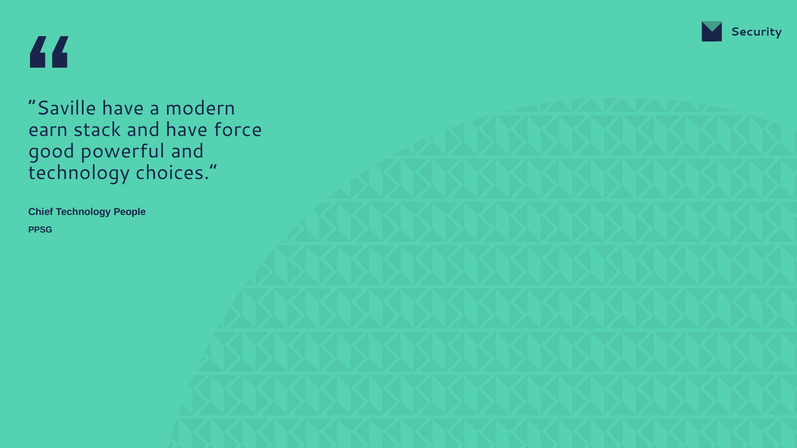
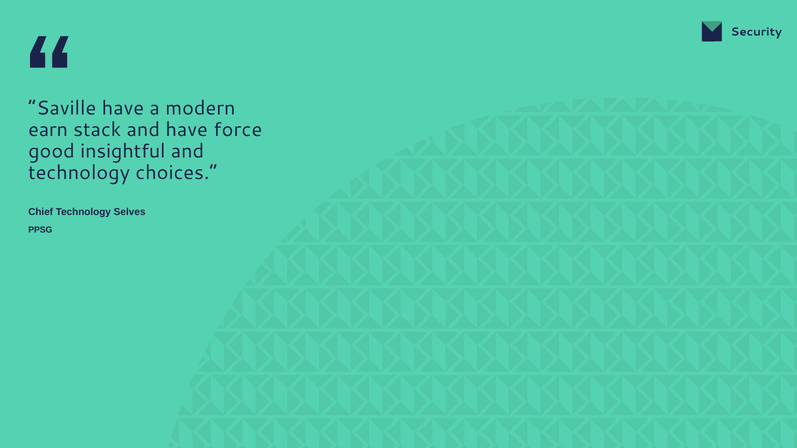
powerful: powerful -> insightful (123, 151)
People: People -> Selves (130, 212)
